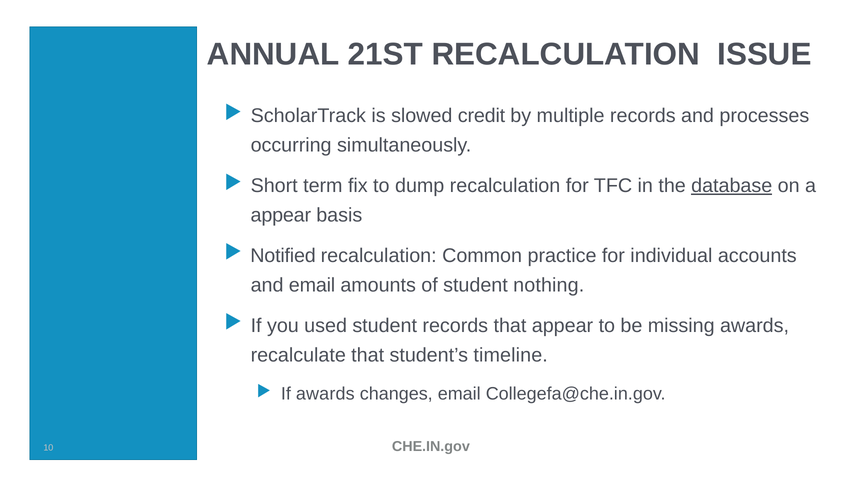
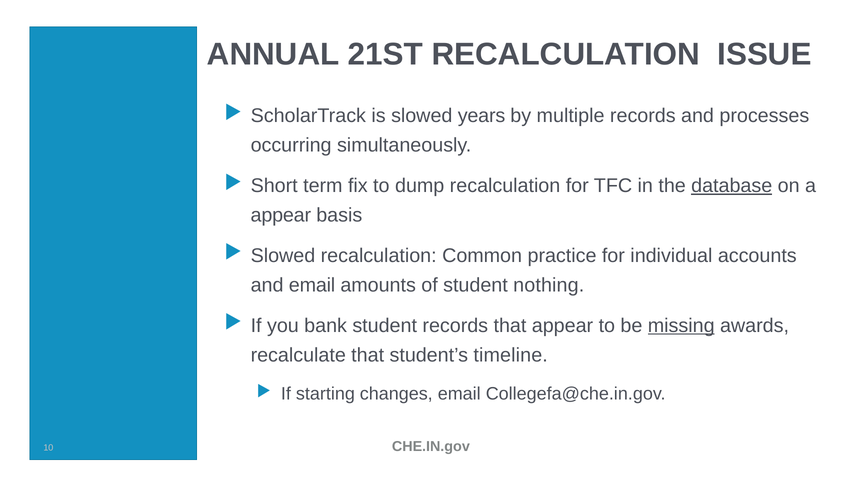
credit: credit -> years (482, 116)
Notified: Notified -> Slowed (283, 256)
used: used -> bank (326, 326)
missing underline: none -> present (681, 326)
If awards: awards -> starting (325, 394)
